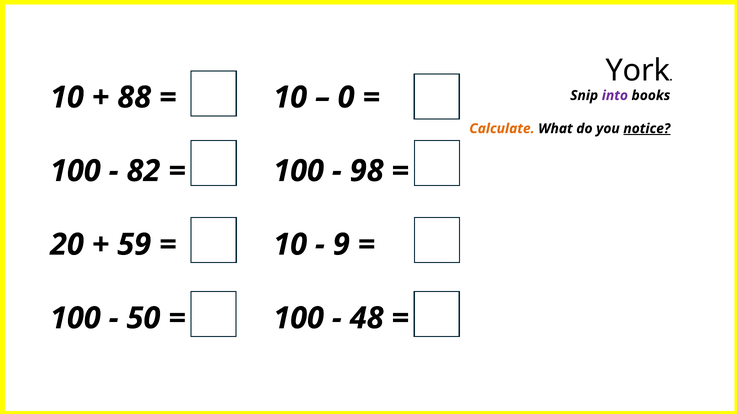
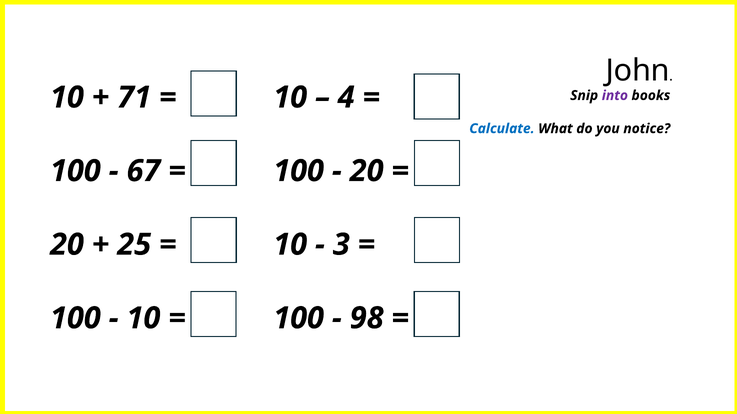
York: York -> John (638, 71)
88: 88 -> 71 (134, 98)
0: 0 -> 4 (346, 98)
Calculate colour: orange -> blue (502, 129)
notice underline: present -> none (647, 129)
98: 98 -> 20 (367, 171)
82: 82 -> 67 (143, 171)
59: 59 -> 25 (134, 245)
9: 9 -> 3 (341, 245)
50: 50 -> 10 (143, 319)
48: 48 -> 98 (367, 319)
